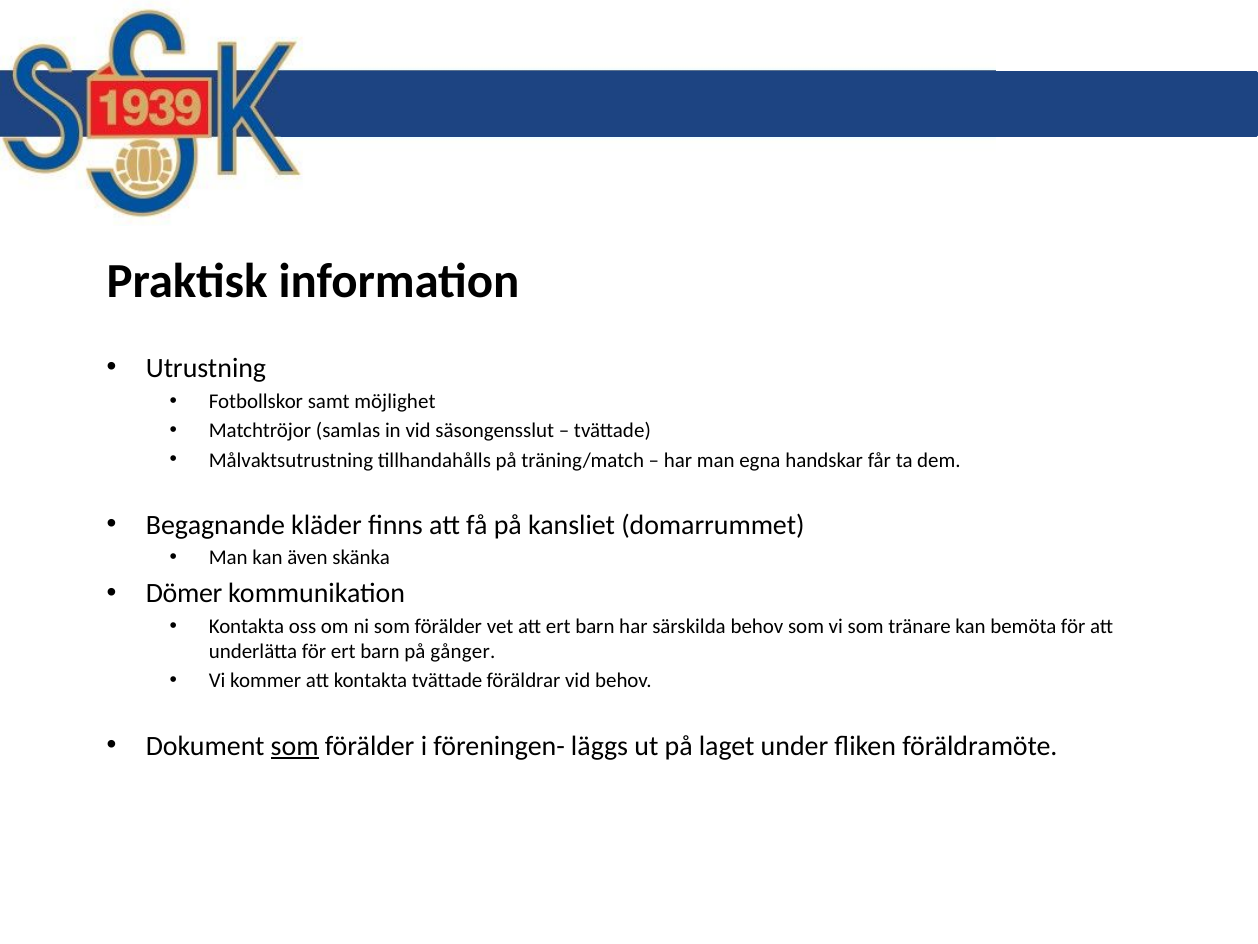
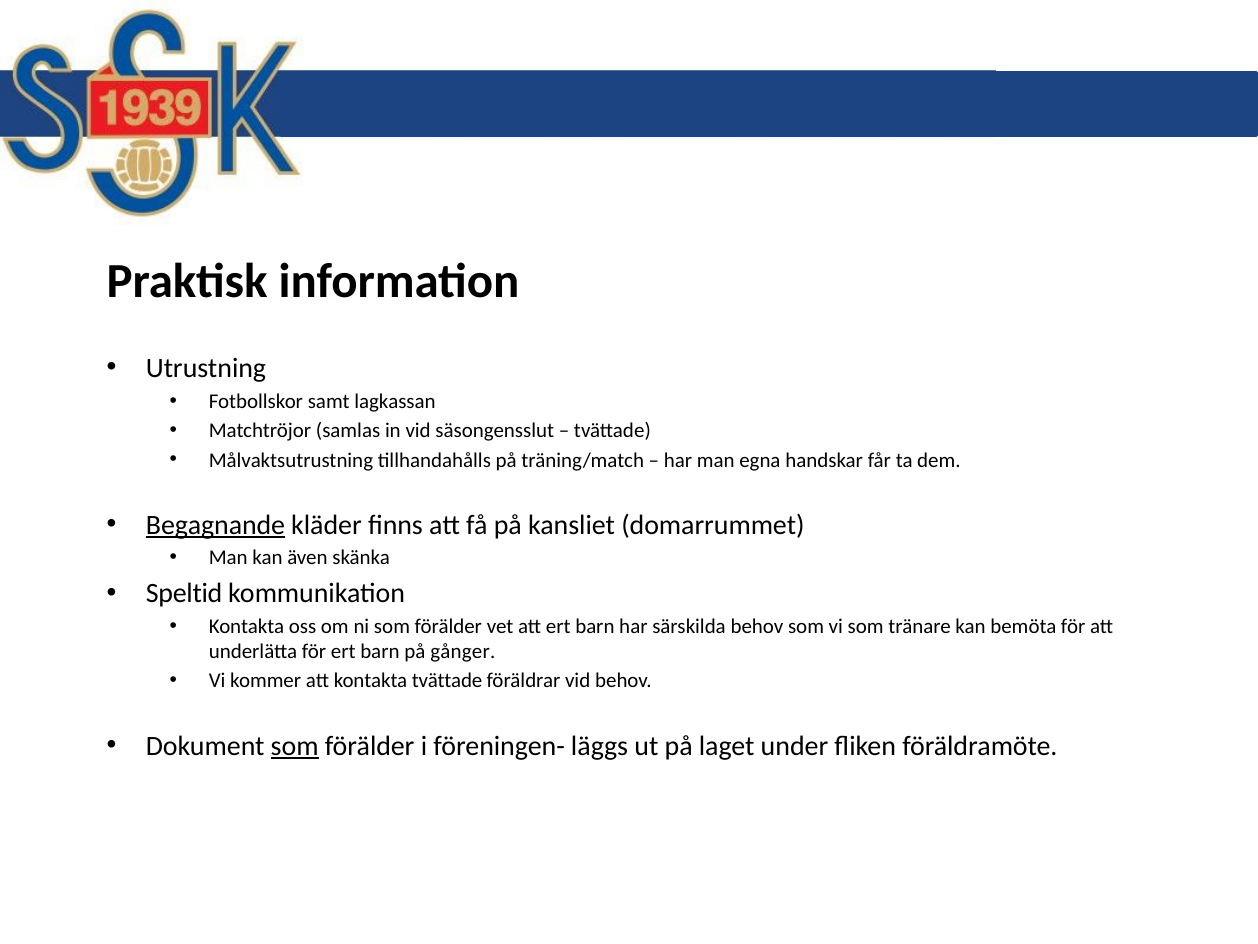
möjlighet: möjlighet -> lagkassan (395, 401)
Begagnande underline: none -> present (216, 525)
Dömer: Dömer -> Speltid (184, 593)
